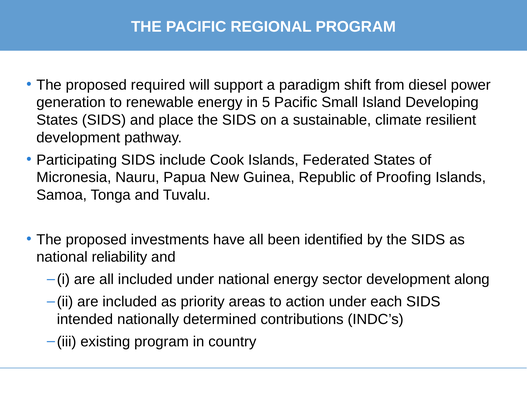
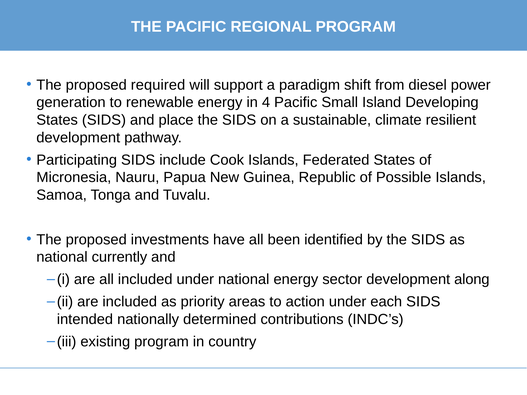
5: 5 -> 4 (266, 103)
Proofing: Proofing -> Possible (404, 178)
reliability: reliability -> currently (119, 257)
